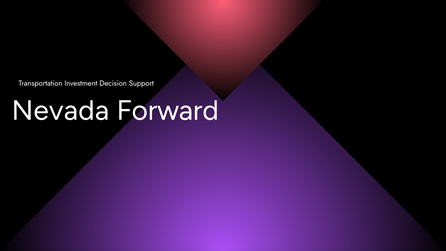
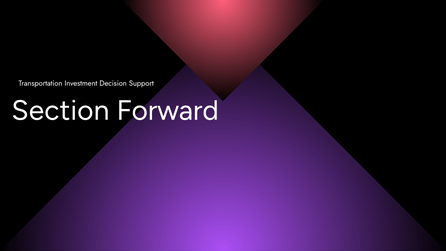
Nevada: Nevada -> Section (60, 110)
